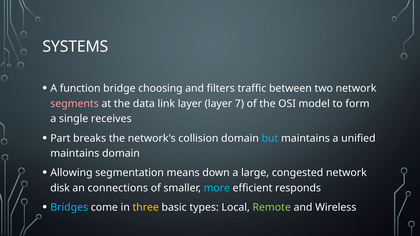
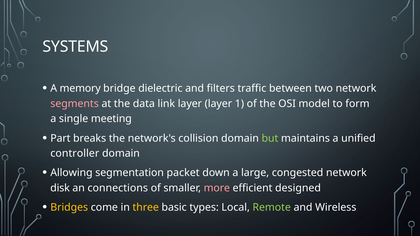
function: function -> memory (80, 89)
choosing: choosing -> dielectric (160, 89)
7: 7 -> 1 (239, 104)
receives: receives -> meeting (111, 119)
but colour: light blue -> light green (270, 138)
maintains: maintains -> controller (75, 153)
means: means -> packet (183, 173)
more colour: light blue -> pink (217, 188)
responds: responds -> designed (298, 188)
Bridges colour: light blue -> yellow (69, 208)
